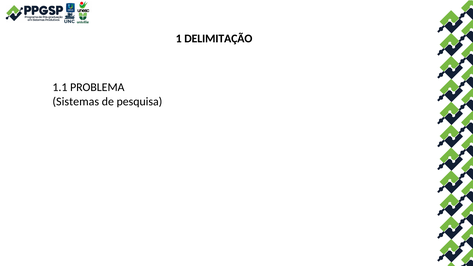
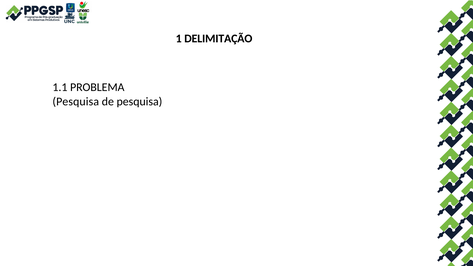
Sistemas: Sistemas -> Pesquisa (76, 102)
